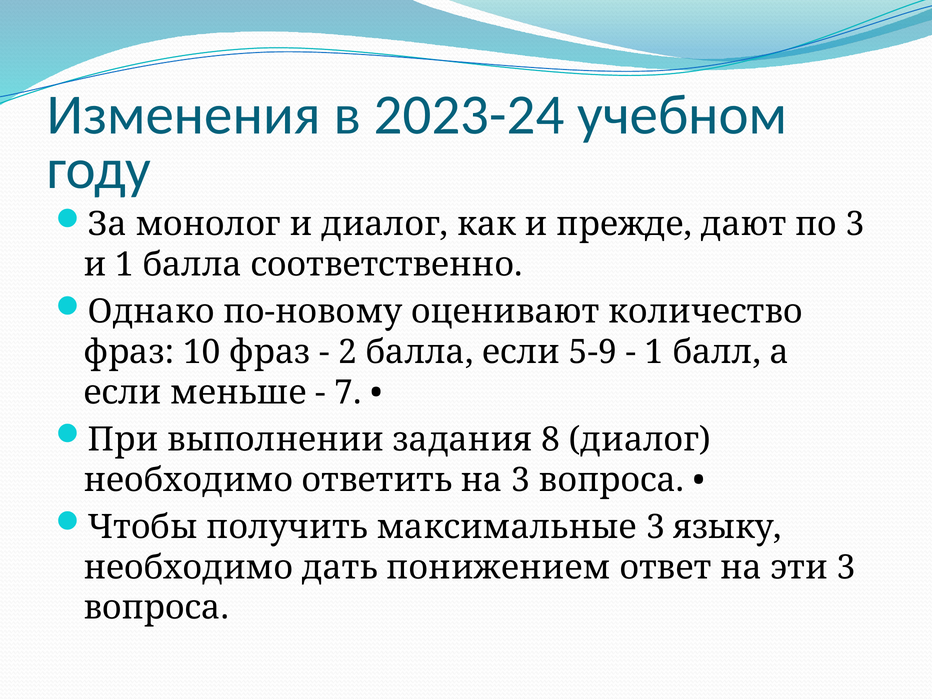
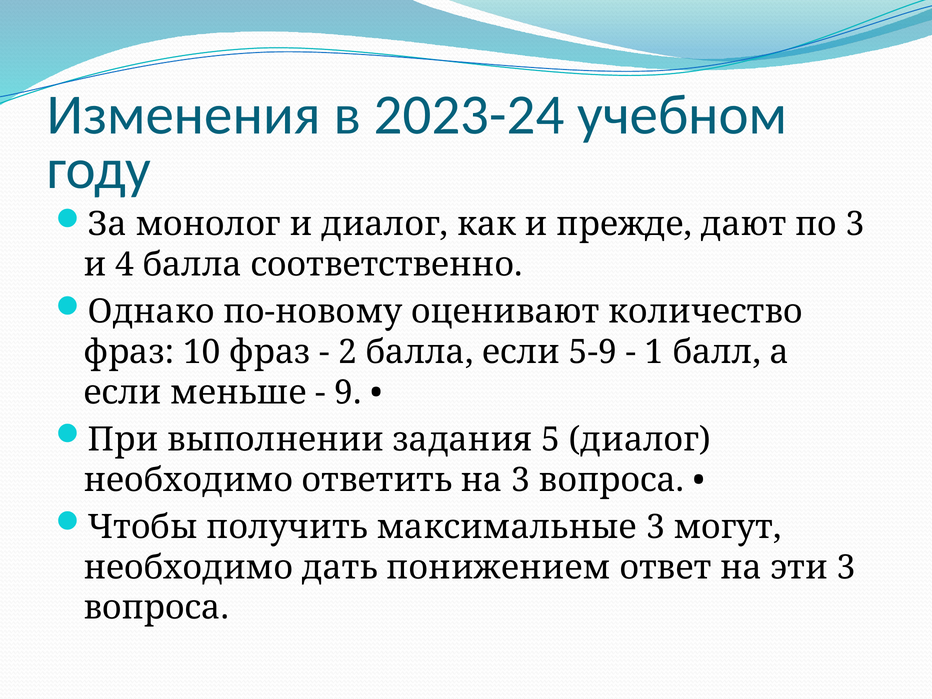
и 1: 1 -> 4 (124, 265)
7: 7 -> 9 (348, 393)
8: 8 -> 5 (551, 440)
языку: языку -> могут (728, 527)
